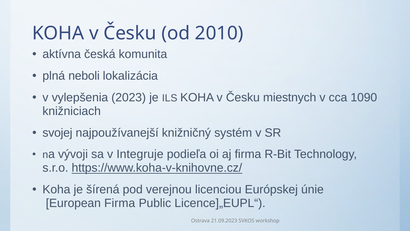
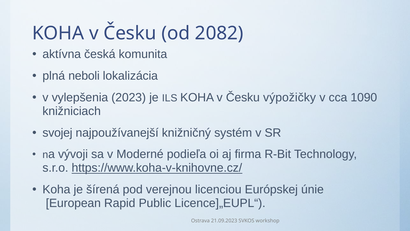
2010: 2010 -> 2082 (219, 33)
miestnych: miestnych -> výpožičky (290, 97)
Integruje: Integruje -> Moderné (140, 154)
European Firma: Firma -> Rapid (120, 203)
